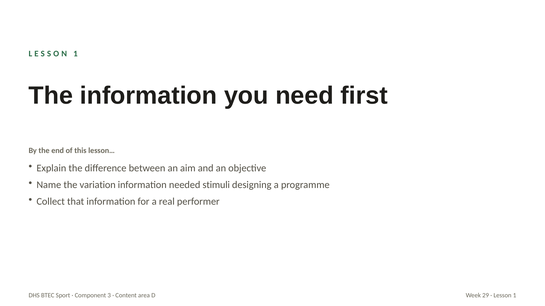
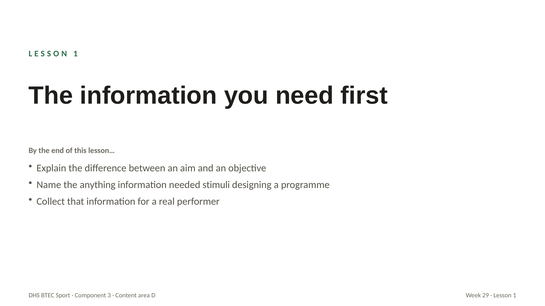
variation: variation -> anything (98, 185)
